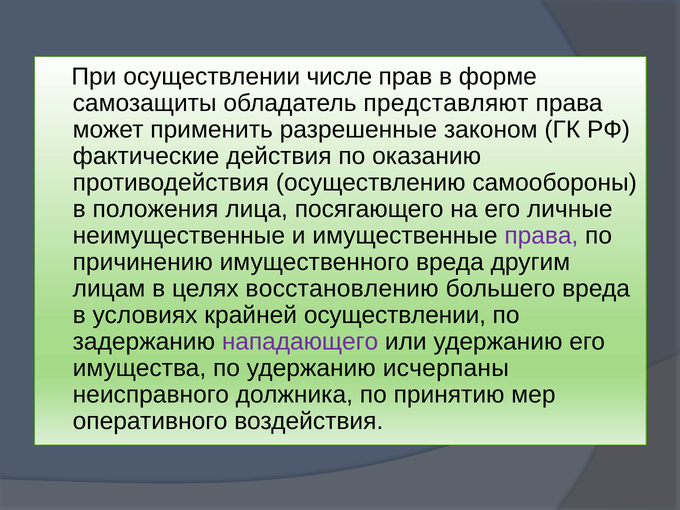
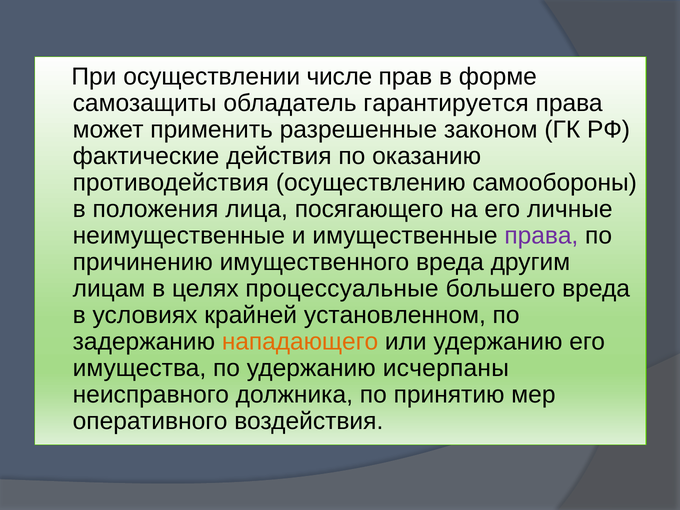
представляют: представляют -> гарантируется (446, 103)
восстановлению: восстановлению -> процессуальные (342, 289)
крайней осуществлении: осуществлении -> установленном (395, 315)
нападающего colour: purple -> orange (300, 342)
